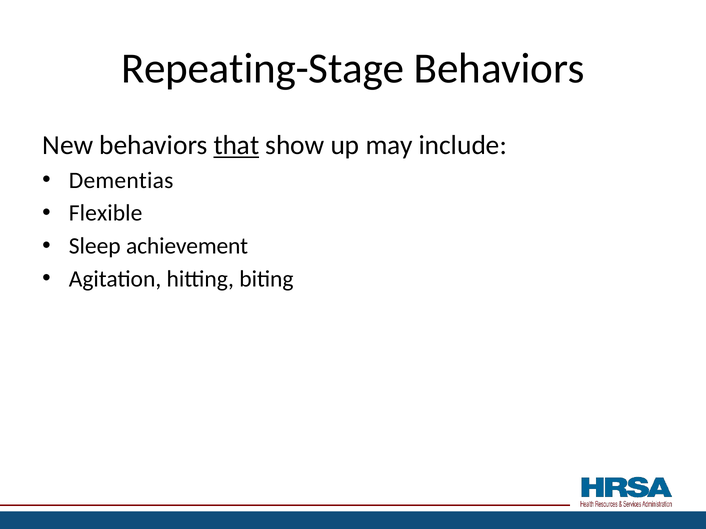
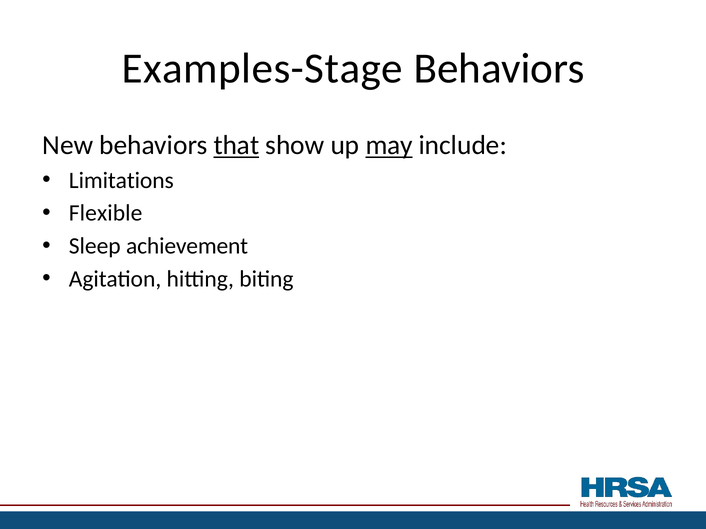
Repeating-Stage: Repeating-Stage -> Examples-Stage (262, 68)
may underline: none -> present (389, 145)
Dementias: Dementias -> Limitations (121, 180)
